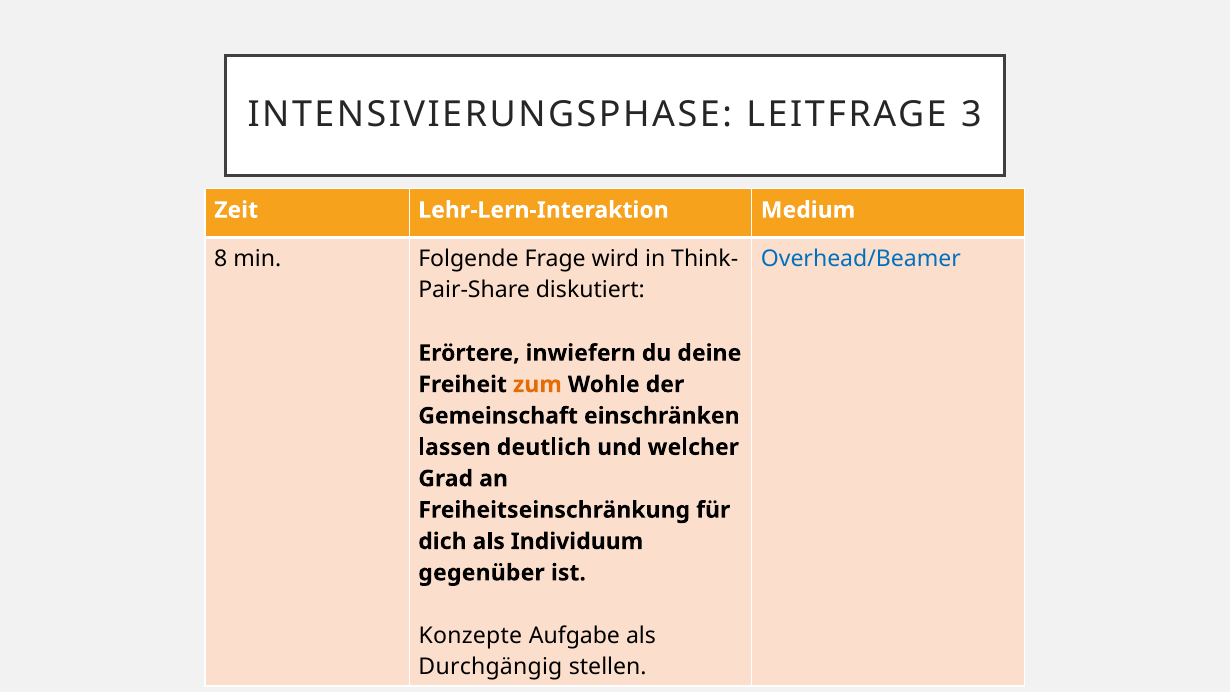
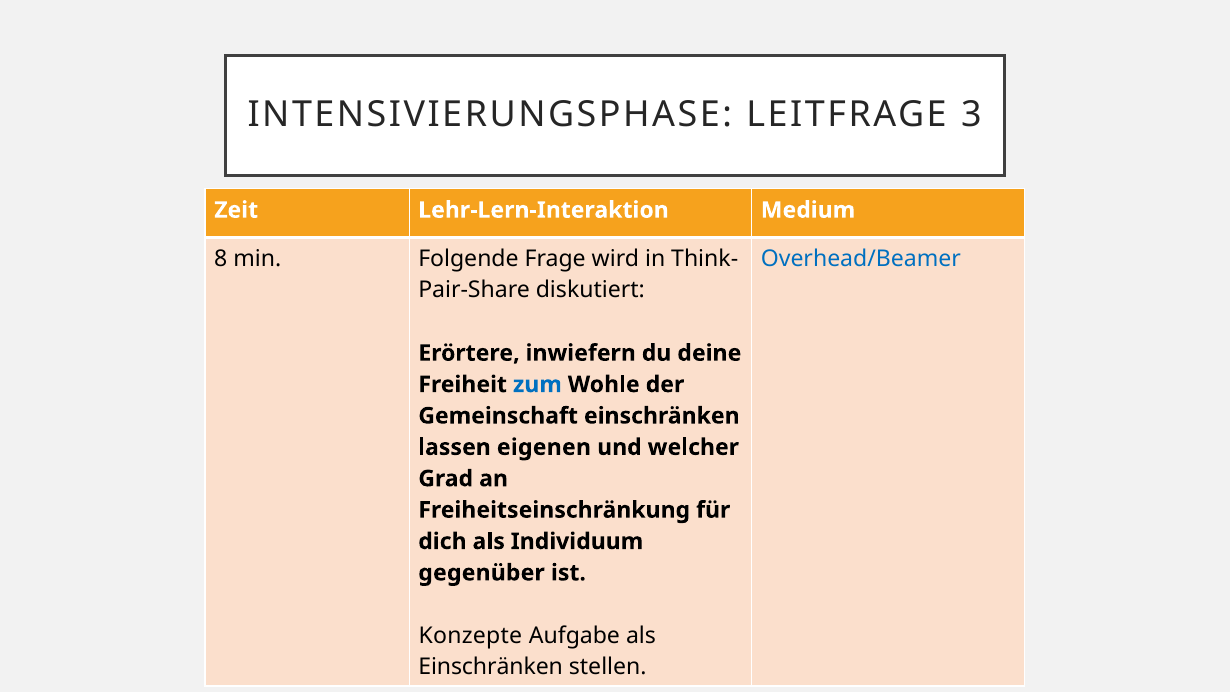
zum colour: orange -> blue (537, 384)
deutlich: deutlich -> eigenen (544, 447)
Durchgängig: Durchgängig -> Einschränken (491, 667)
